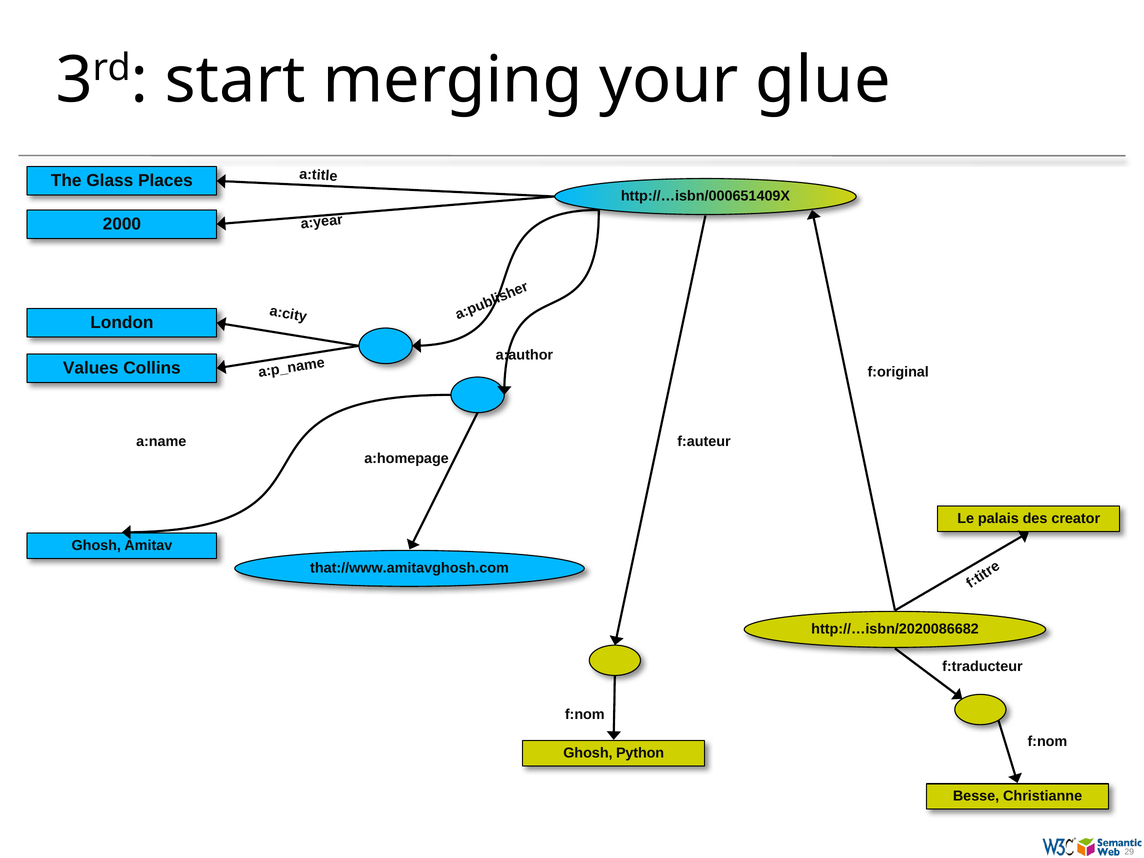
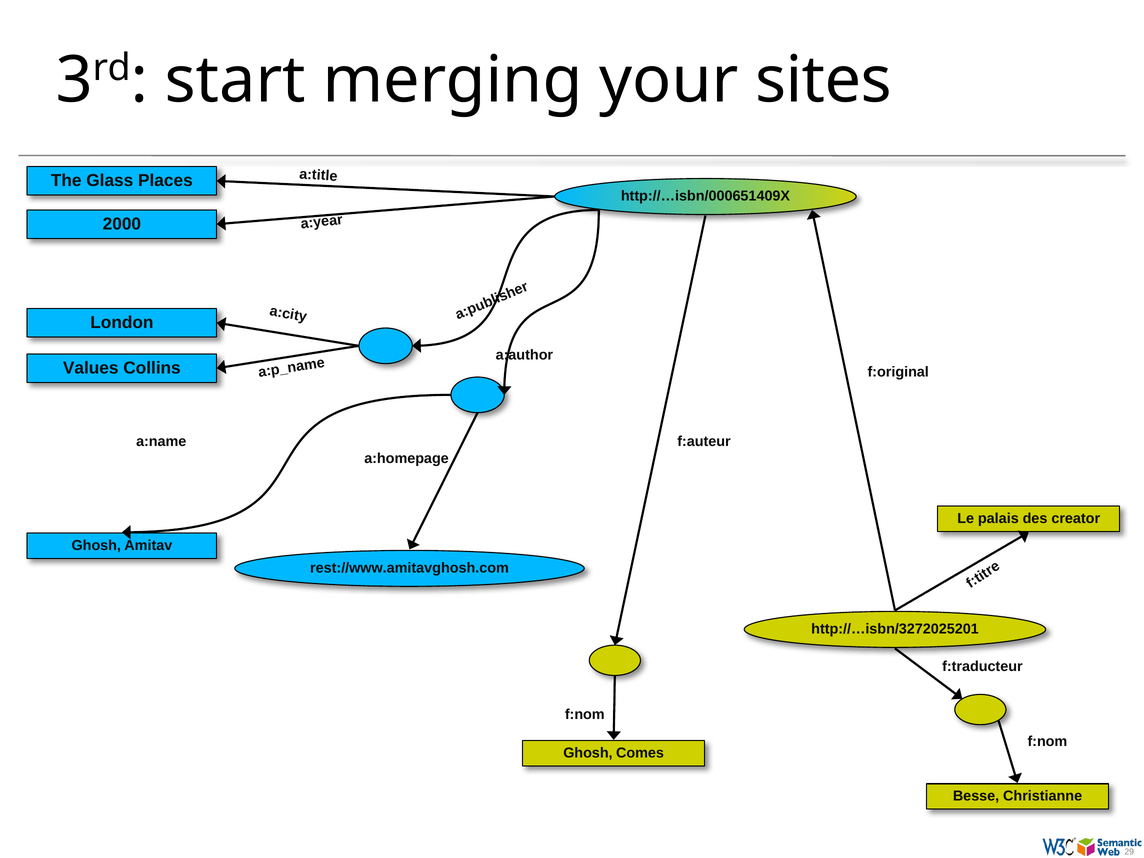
glue: glue -> sites (824, 80)
that://www.amitavghosh.com: that://www.amitavghosh.com -> rest://www.amitavghosh.com (409, 568)
http://…isbn/2020086682: http://…isbn/2020086682 -> http://…isbn/3272025201 (895, 629)
Python: Python -> Comes (640, 753)
